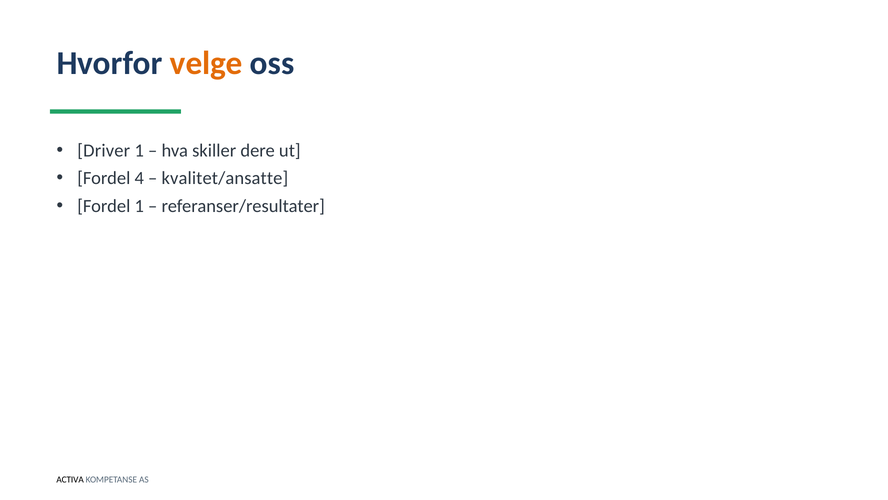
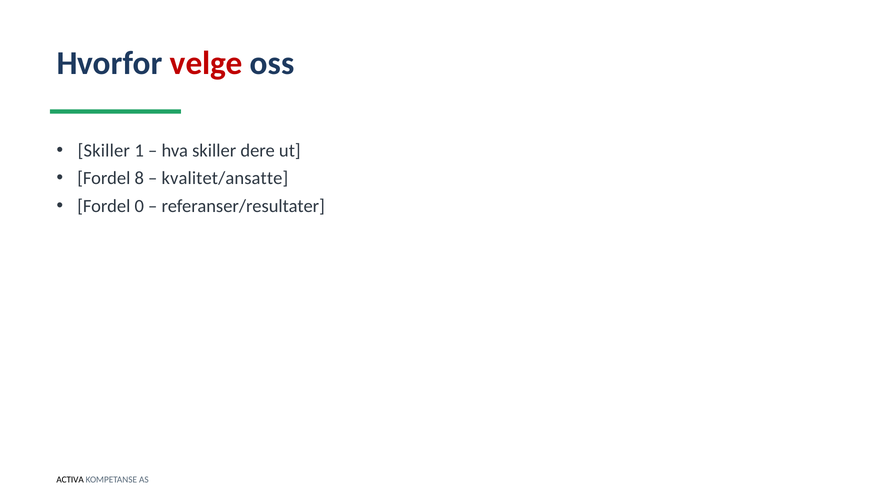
velge colour: orange -> red (206, 63)
Driver: Driver -> Skiller (104, 150)
4: 4 -> 8 (139, 178)
Fordel 1: 1 -> 0 (139, 206)
